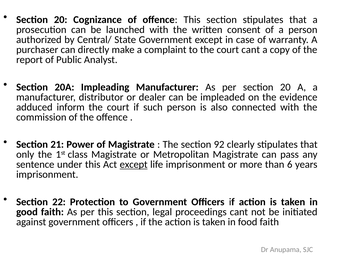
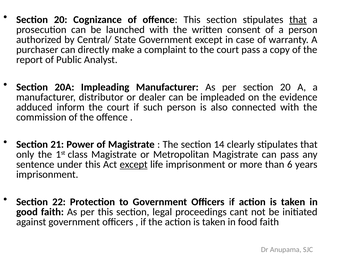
that underline: none -> present (298, 20)
court cant: cant -> pass (251, 50)
92: 92 -> 14 (219, 144)
